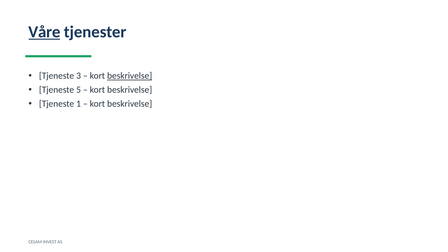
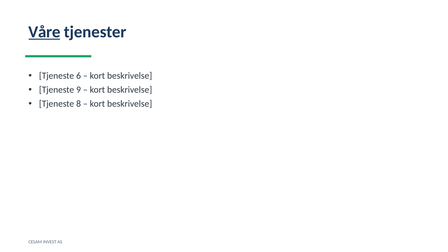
3: 3 -> 6 (79, 76)
beskrivelse underline: present -> none (130, 76)
5: 5 -> 9 (79, 90)
1: 1 -> 8 (79, 104)
